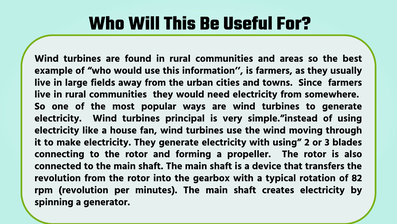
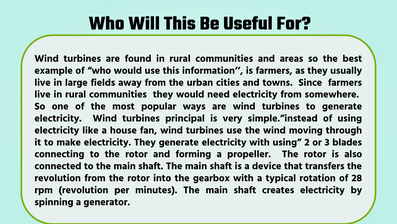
82: 82 -> 28 (357, 178)
